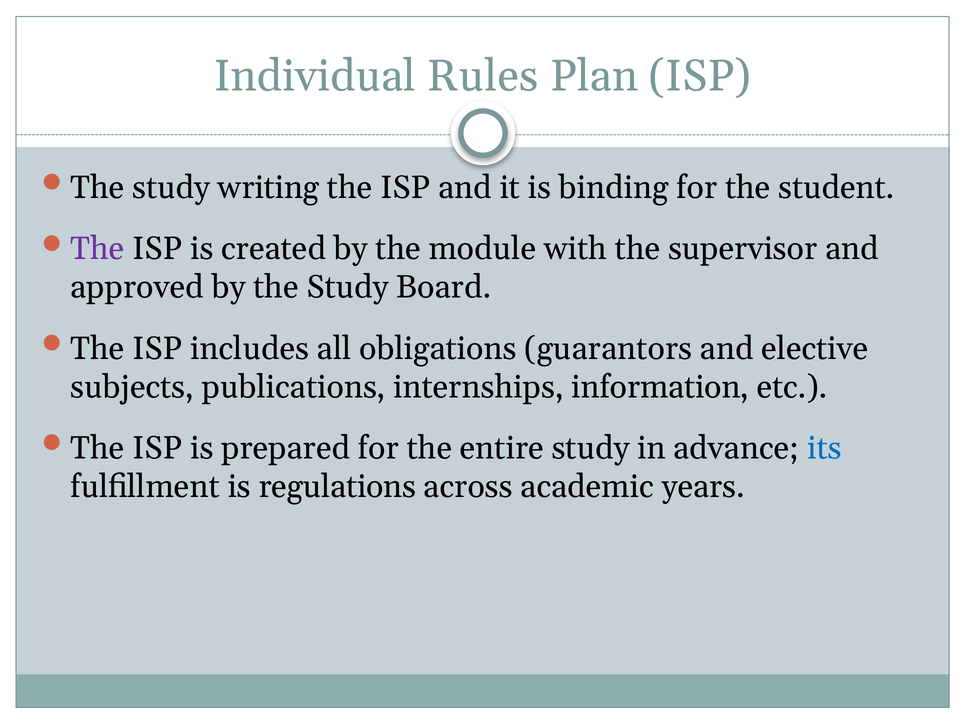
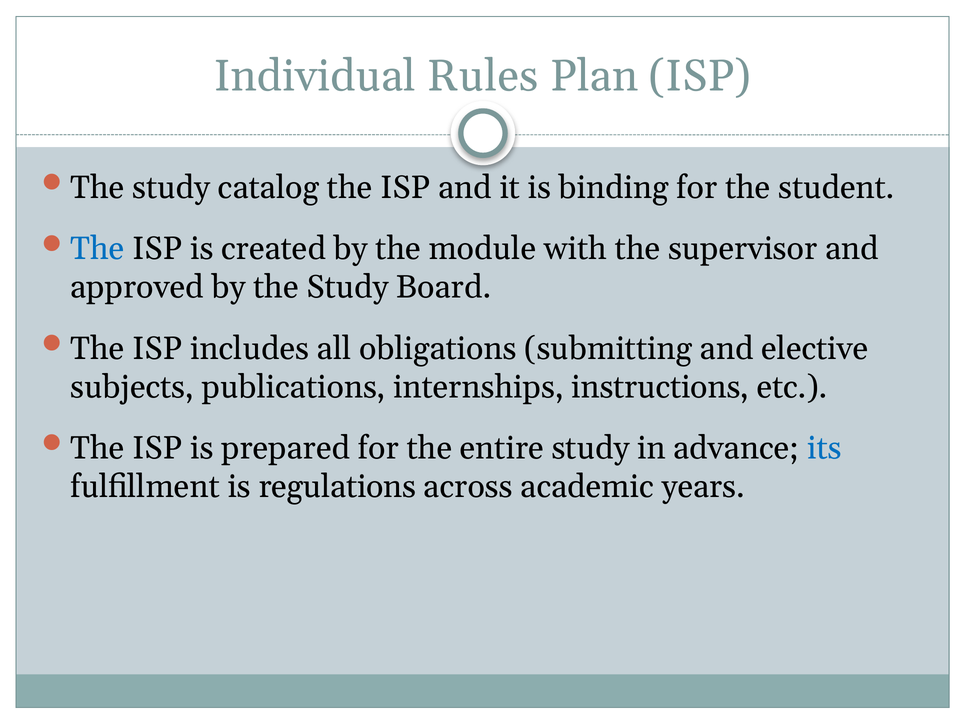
writing: writing -> catalog (269, 188)
The colour: purple -> blue (97, 249)
guarantors: guarantors -> submitting (608, 349)
information: information -> instructions (660, 387)
